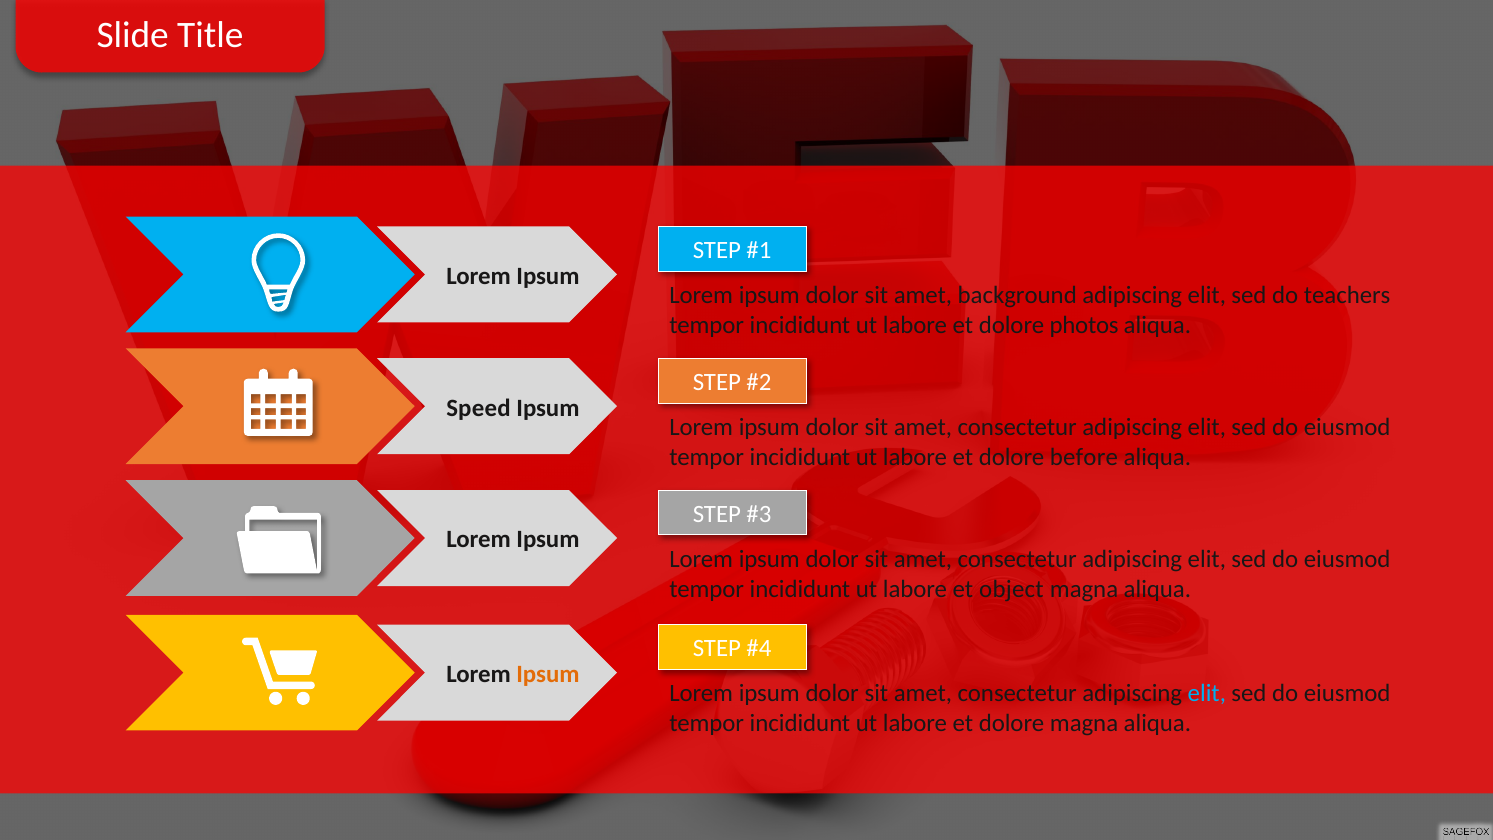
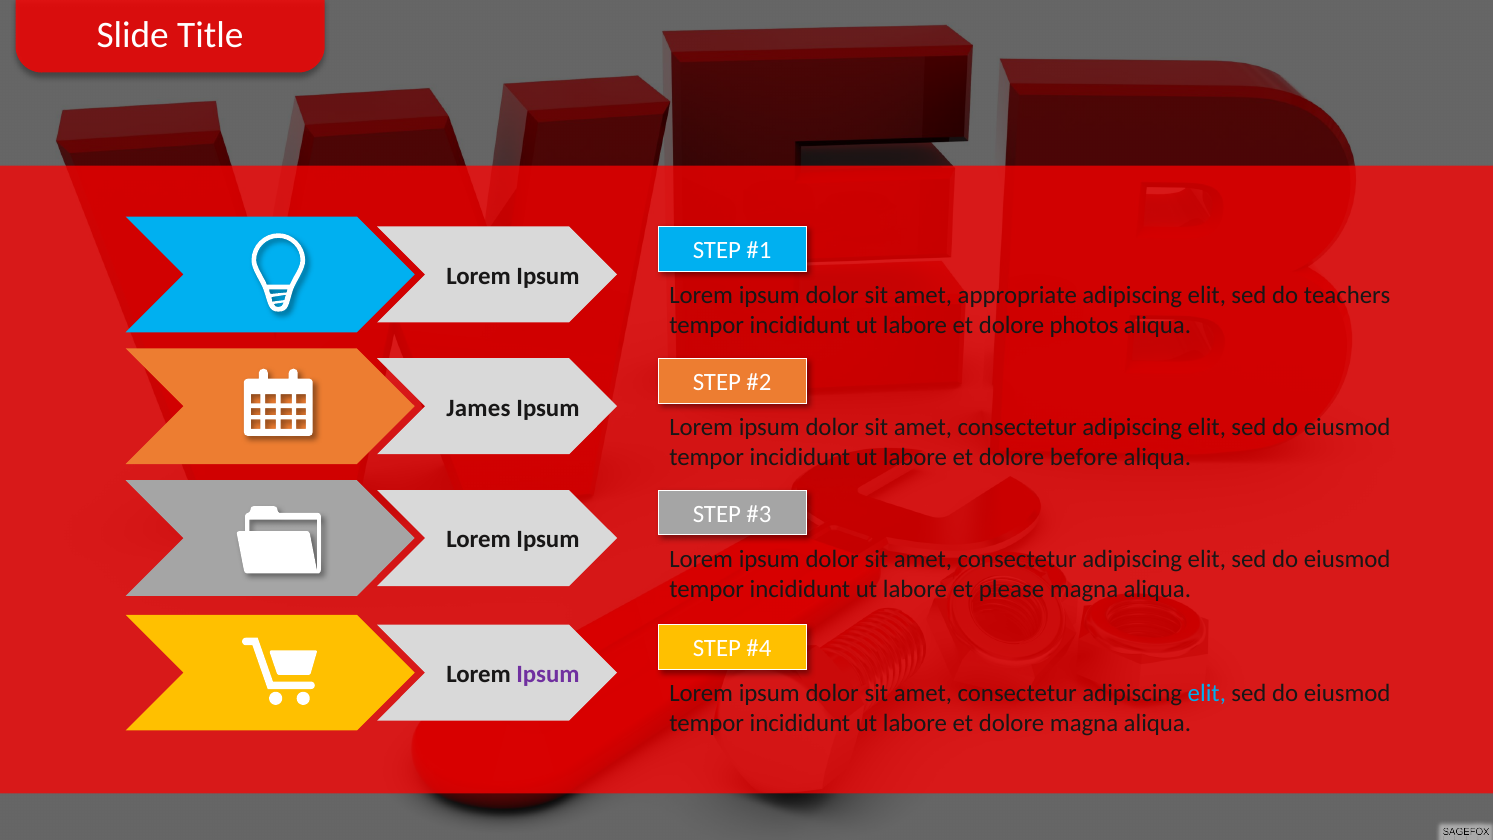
background: background -> appropriate (1017, 295)
Speed: Speed -> James (478, 408)
object: object -> please (1012, 589)
Ipsum colour: orange -> purple (548, 674)
